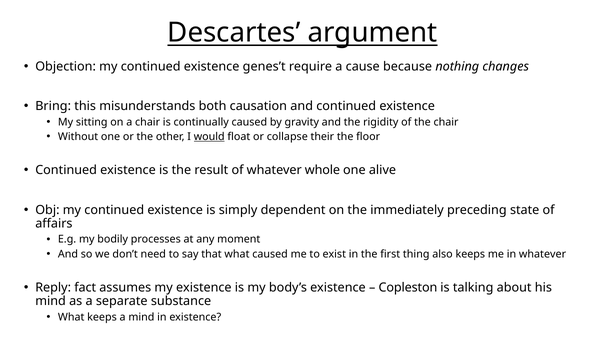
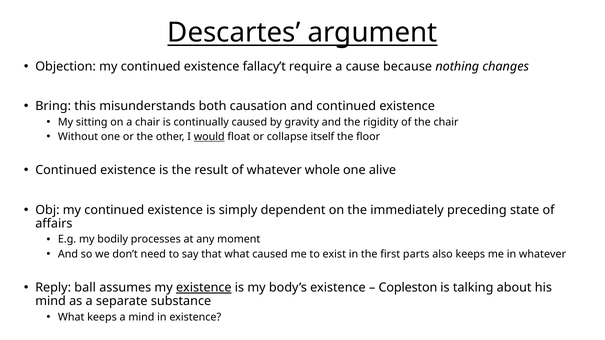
genes’t: genes’t -> fallacy’t (264, 67)
their: their -> itself (322, 137)
thing: thing -> parts (416, 254)
fact: fact -> ball (85, 288)
existence underline: none -> present (204, 288)
